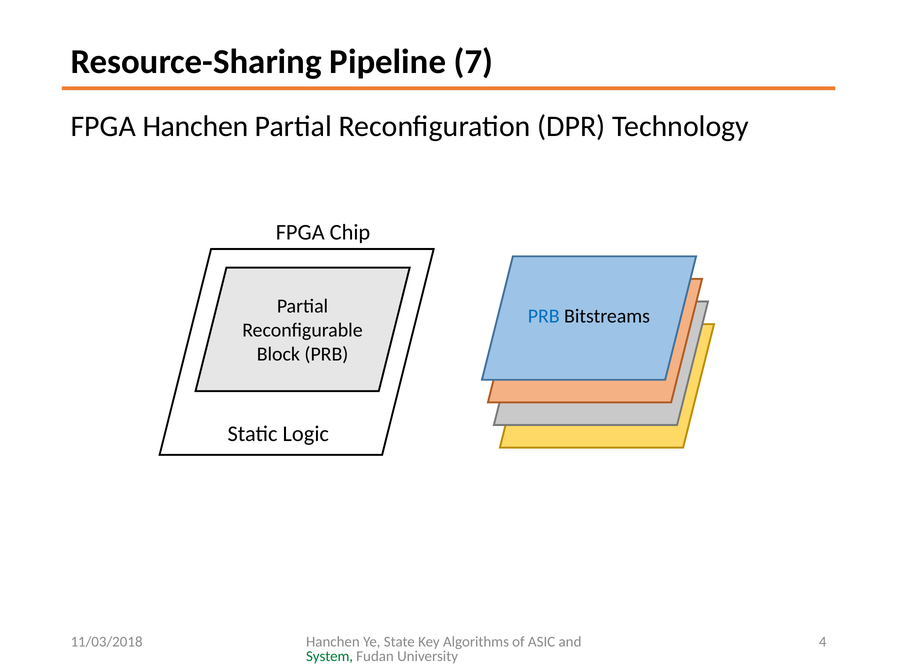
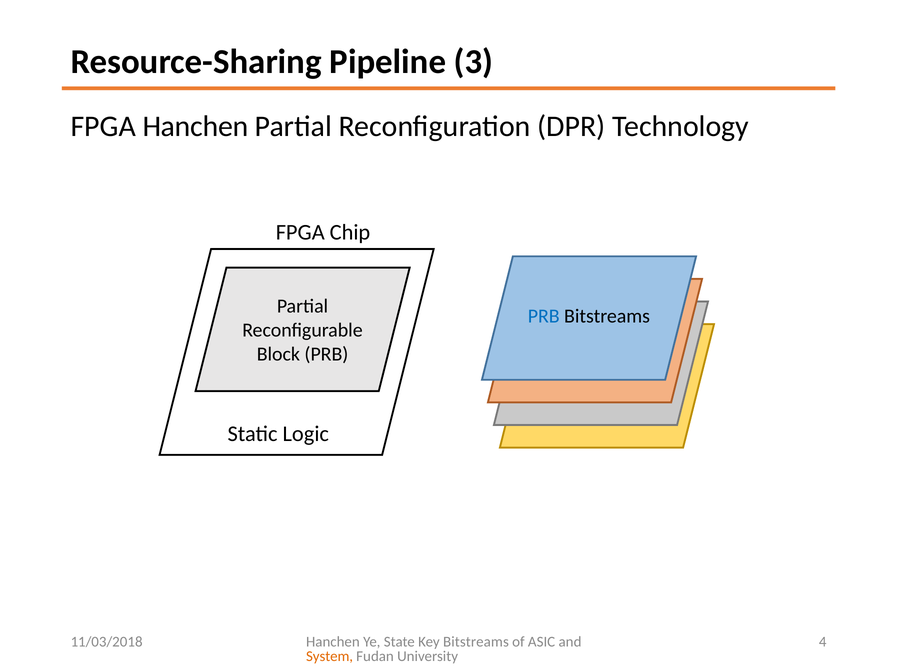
7: 7 -> 3 (474, 62)
Key Algorithms: Algorithms -> Bitstreams (476, 642)
System colour: green -> orange (330, 657)
